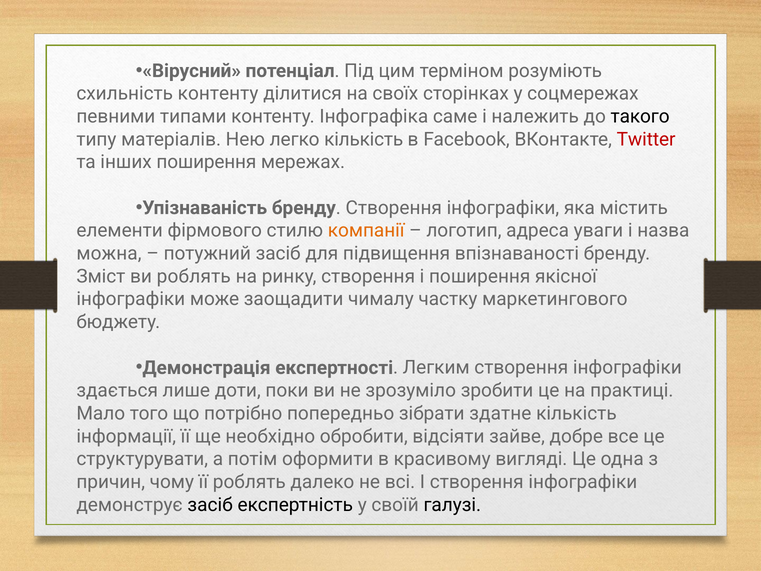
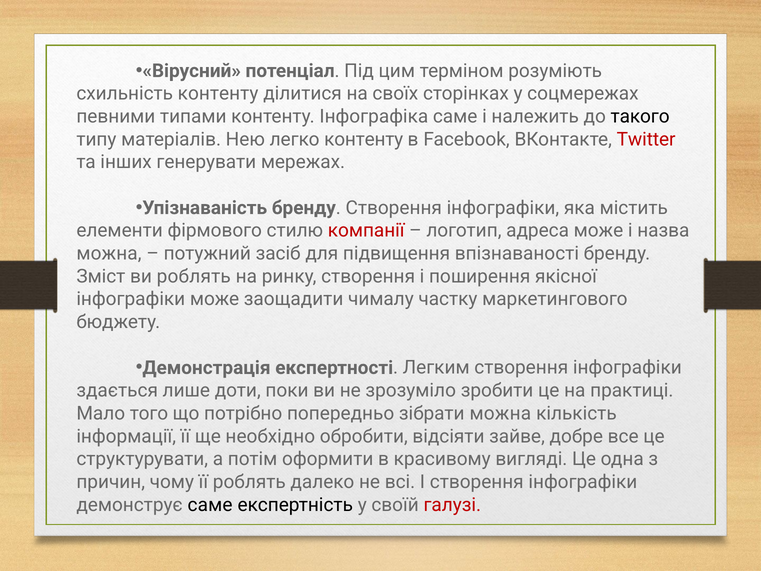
легко кількість: кількість -> контенту (364, 139)
інших поширення: поширення -> генерувати (206, 162)
компанії colour: orange -> red (366, 231)
адреса уваги: уваги -> може (598, 231)
зібрати здатне: здатне -> можна (500, 413)
демонструє засіб: засіб -> саме (210, 505)
галузі colour: black -> red (452, 505)
